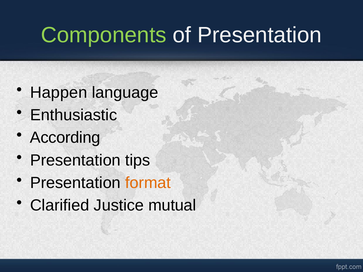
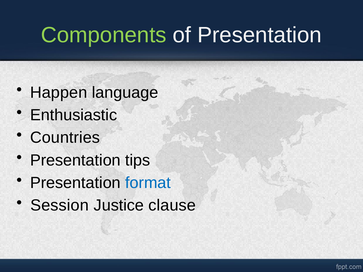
According: According -> Countries (65, 138)
format colour: orange -> blue (148, 183)
Clarified: Clarified -> Session (60, 206)
mutual: mutual -> clause (172, 206)
